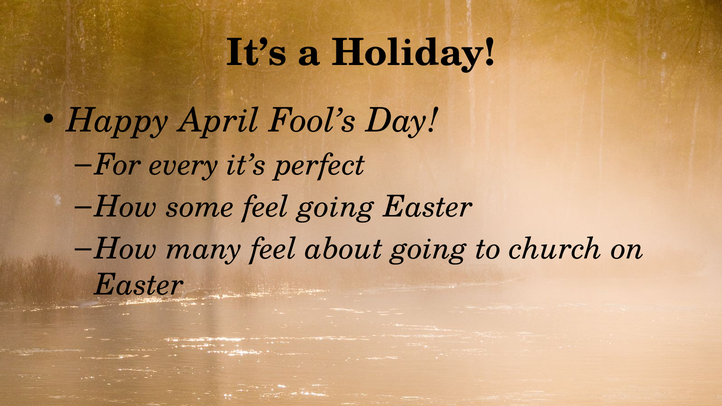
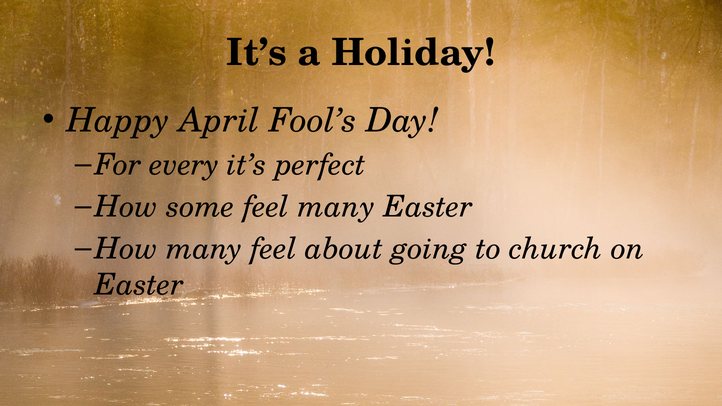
feel going: going -> many (337, 207)
